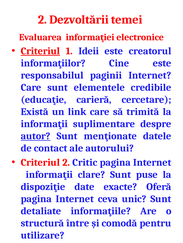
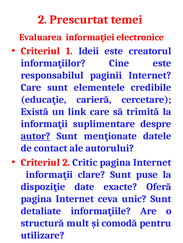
Dezvoltării: Dezvoltării -> Prescurtat (79, 20)
Criteriul underline: present -> none (40, 51)
între: între -> mult (78, 224)
